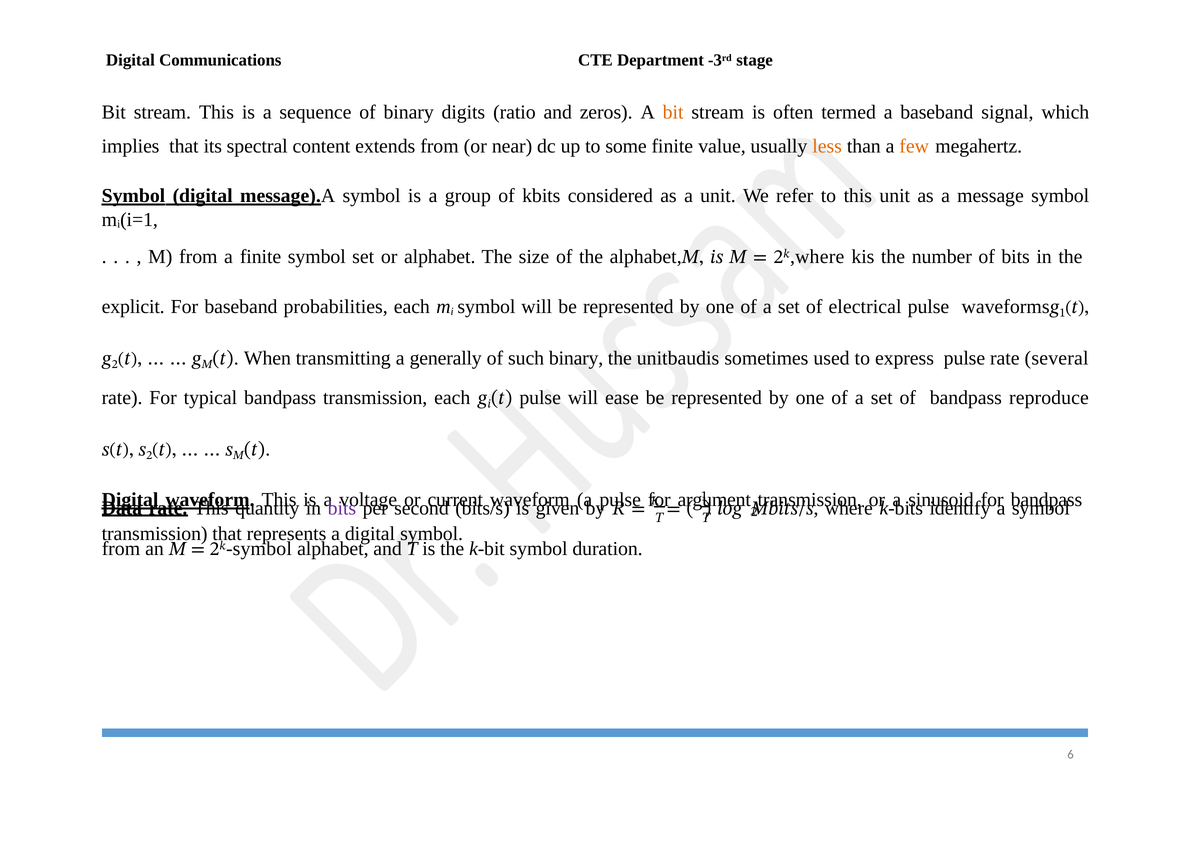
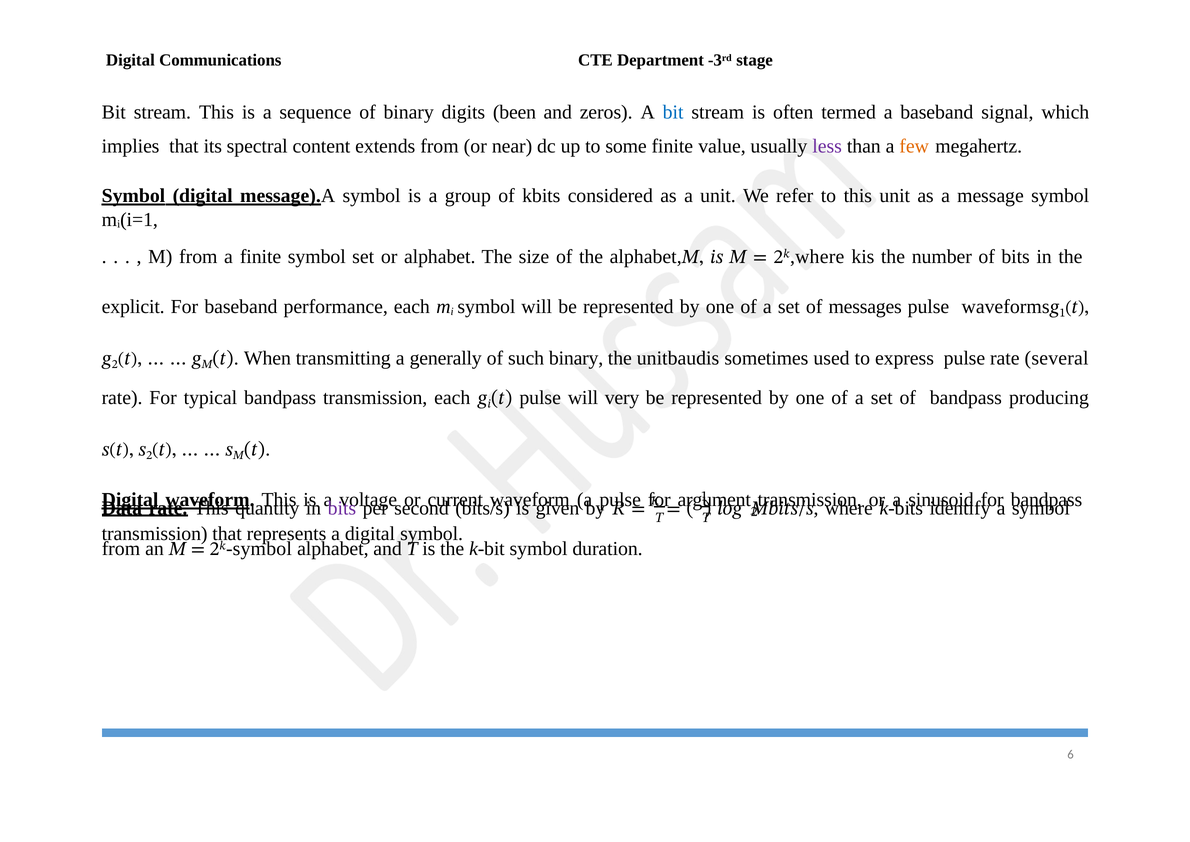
ratio: ratio -> been (514, 112)
bit colour: orange -> blue (673, 112)
less colour: orange -> purple (827, 146)
probabilities: probabilities -> performance (336, 307)
electrical: electrical -> messages (865, 307)
ease: ease -> very (622, 398)
reproduce: reproduce -> producing (1049, 398)
